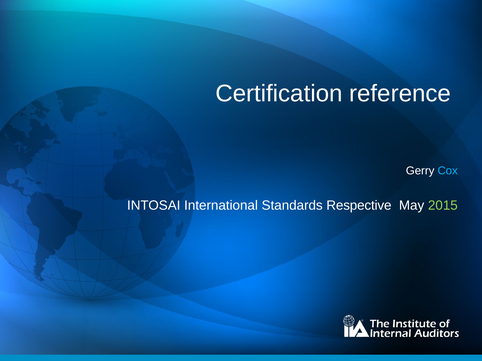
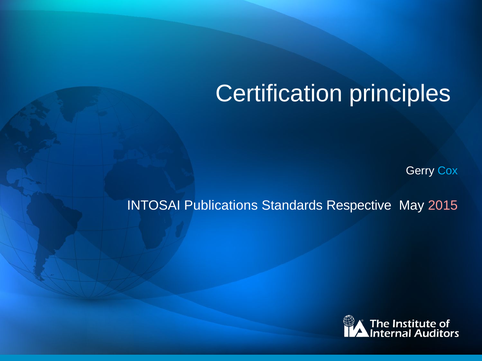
reference: reference -> principles (400, 94)
International: International -> Publications (221, 206)
2015 colour: light green -> pink (443, 206)
